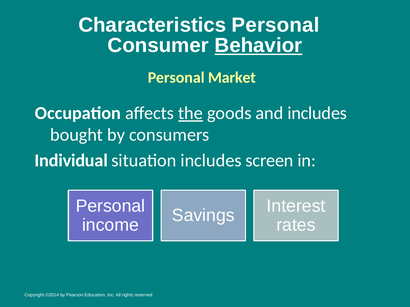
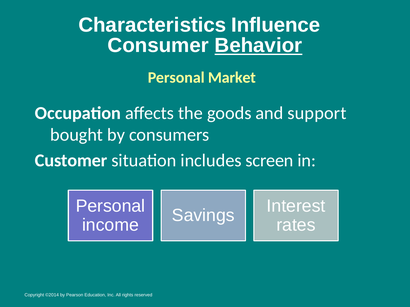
Characteristics Personal: Personal -> Influence (276, 25)
the underline: present -> none (191, 113)
and includes: includes -> support (317, 113)
Individual: Individual -> Customer (71, 161)
